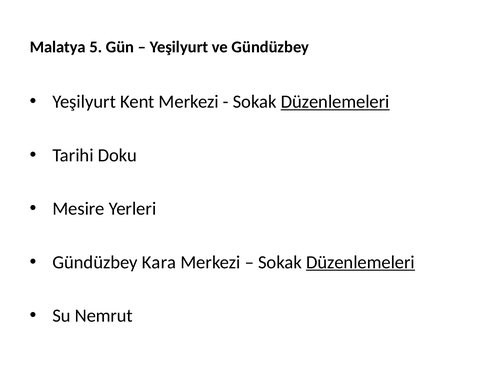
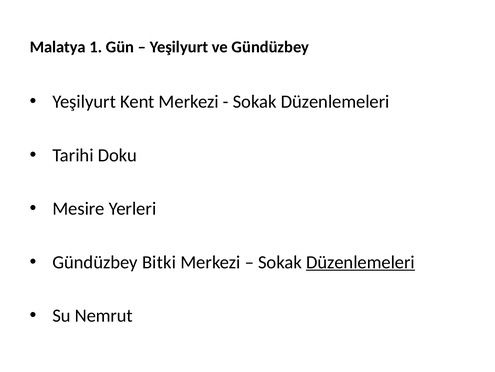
5: 5 -> 1 (96, 47)
Düzenlemeleri underline: present -> none (335, 102)
Kara: Kara -> Bitki (159, 262)
